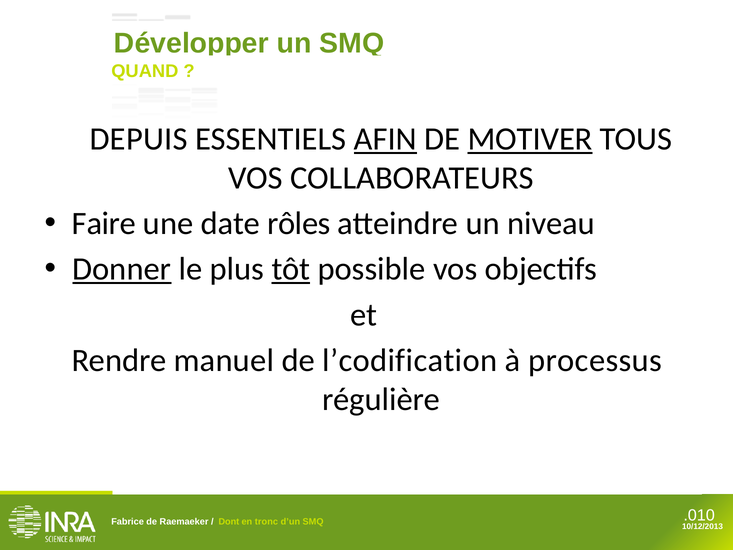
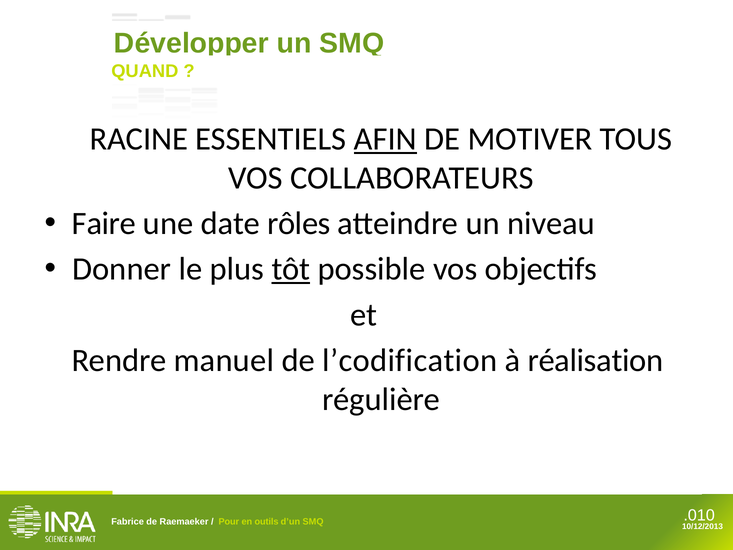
DEPUIS: DEPUIS -> RACINE (139, 139)
MOTIVER underline: present -> none (530, 139)
Donner underline: present -> none (122, 269)
processus: processus -> réalisation (595, 360)
Dont: Dont -> Pour (229, 521)
tronc: tronc -> outils (267, 521)
